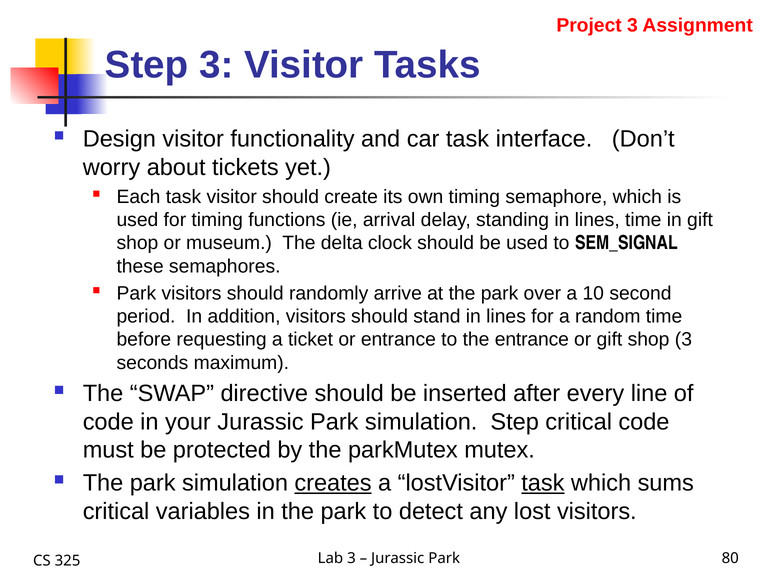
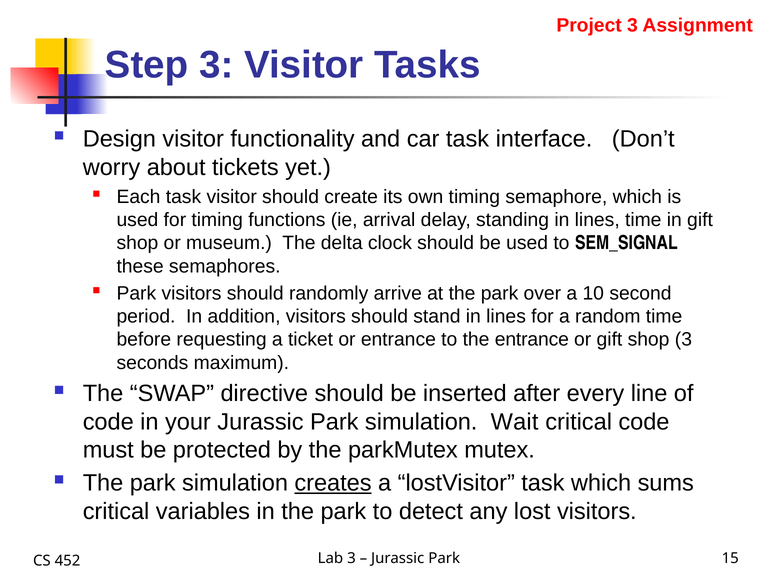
simulation Step: Step -> Wait (515, 422)
task underline: present -> none (543, 483)
80: 80 -> 15 (730, 558)
325: 325 -> 452 (68, 561)
